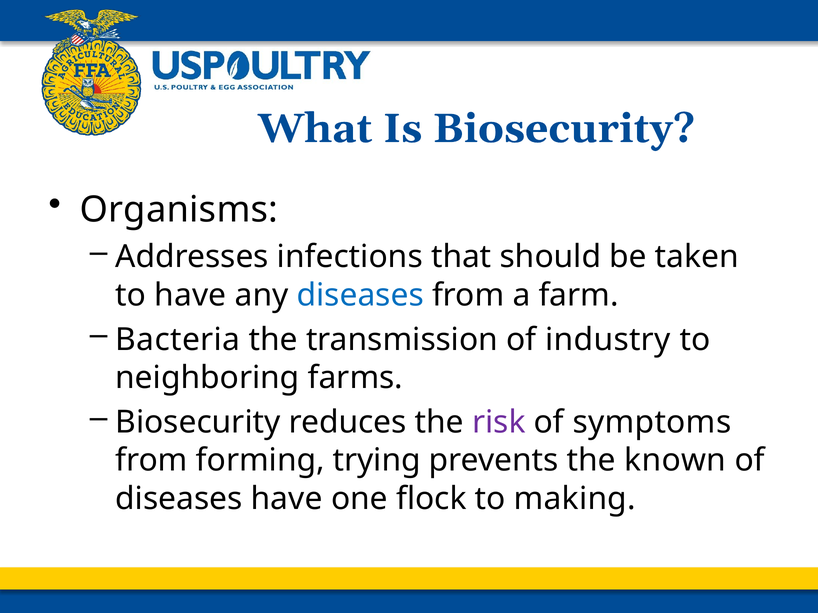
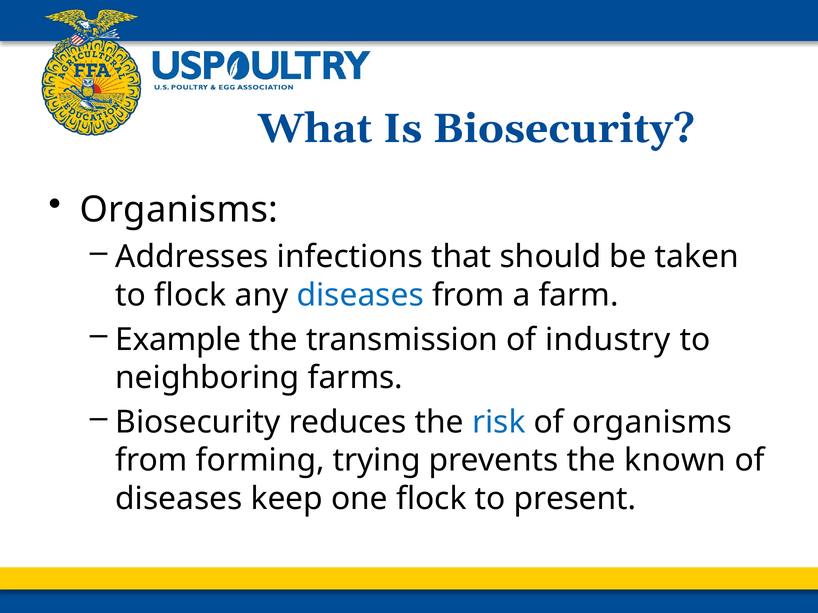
to have: have -> flock (190, 295)
Bacteria: Bacteria -> Example (178, 340)
risk colour: purple -> blue (499, 423)
of symptoms: symptoms -> organisms (652, 423)
diseases have: have -> keep (287, 499)
making: making -> present (575, 499)
